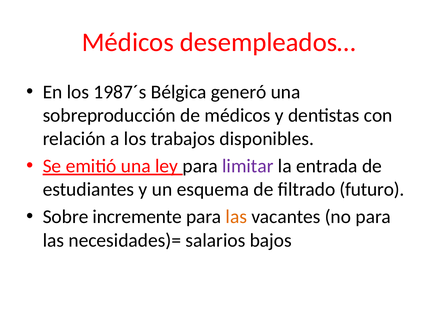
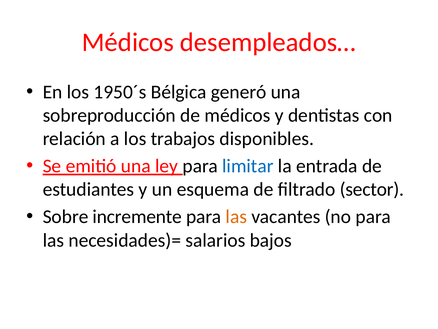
1987´s: 1987´s -> 1950´s (120, 92)
limitar colour: purple -> blue (248, 166)
futuro: futuro -> sector (372, 189)
